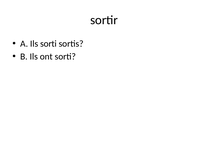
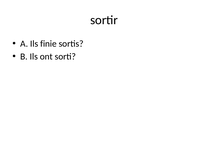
Ils sorti: sorti -> finie (48, 44)
